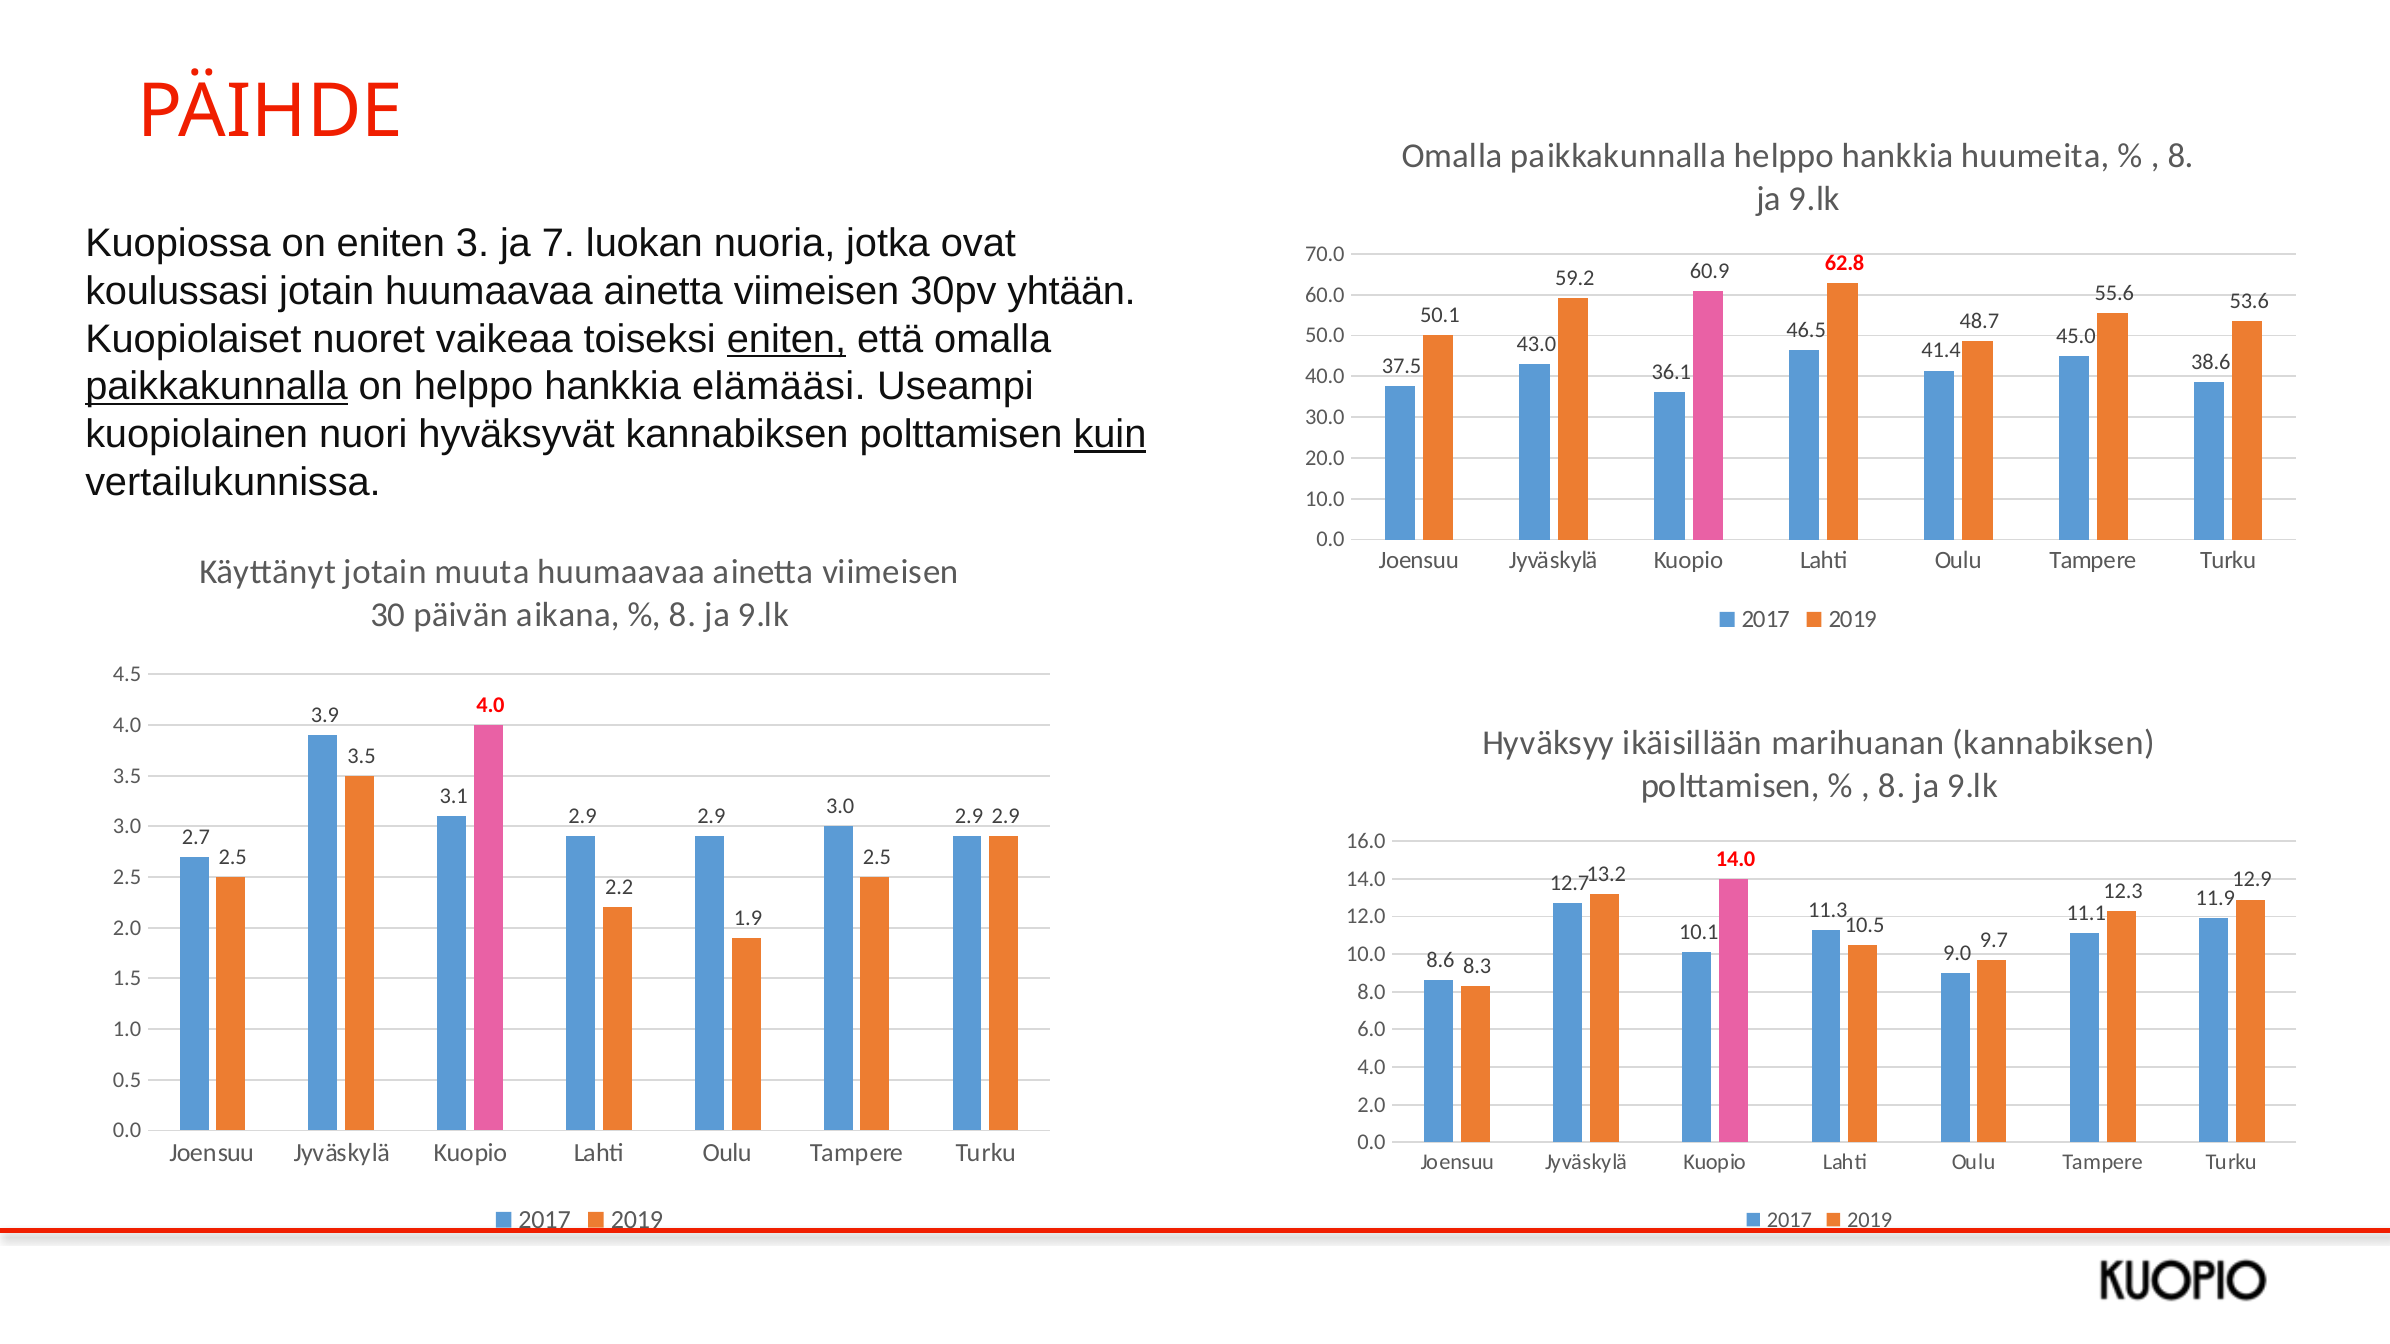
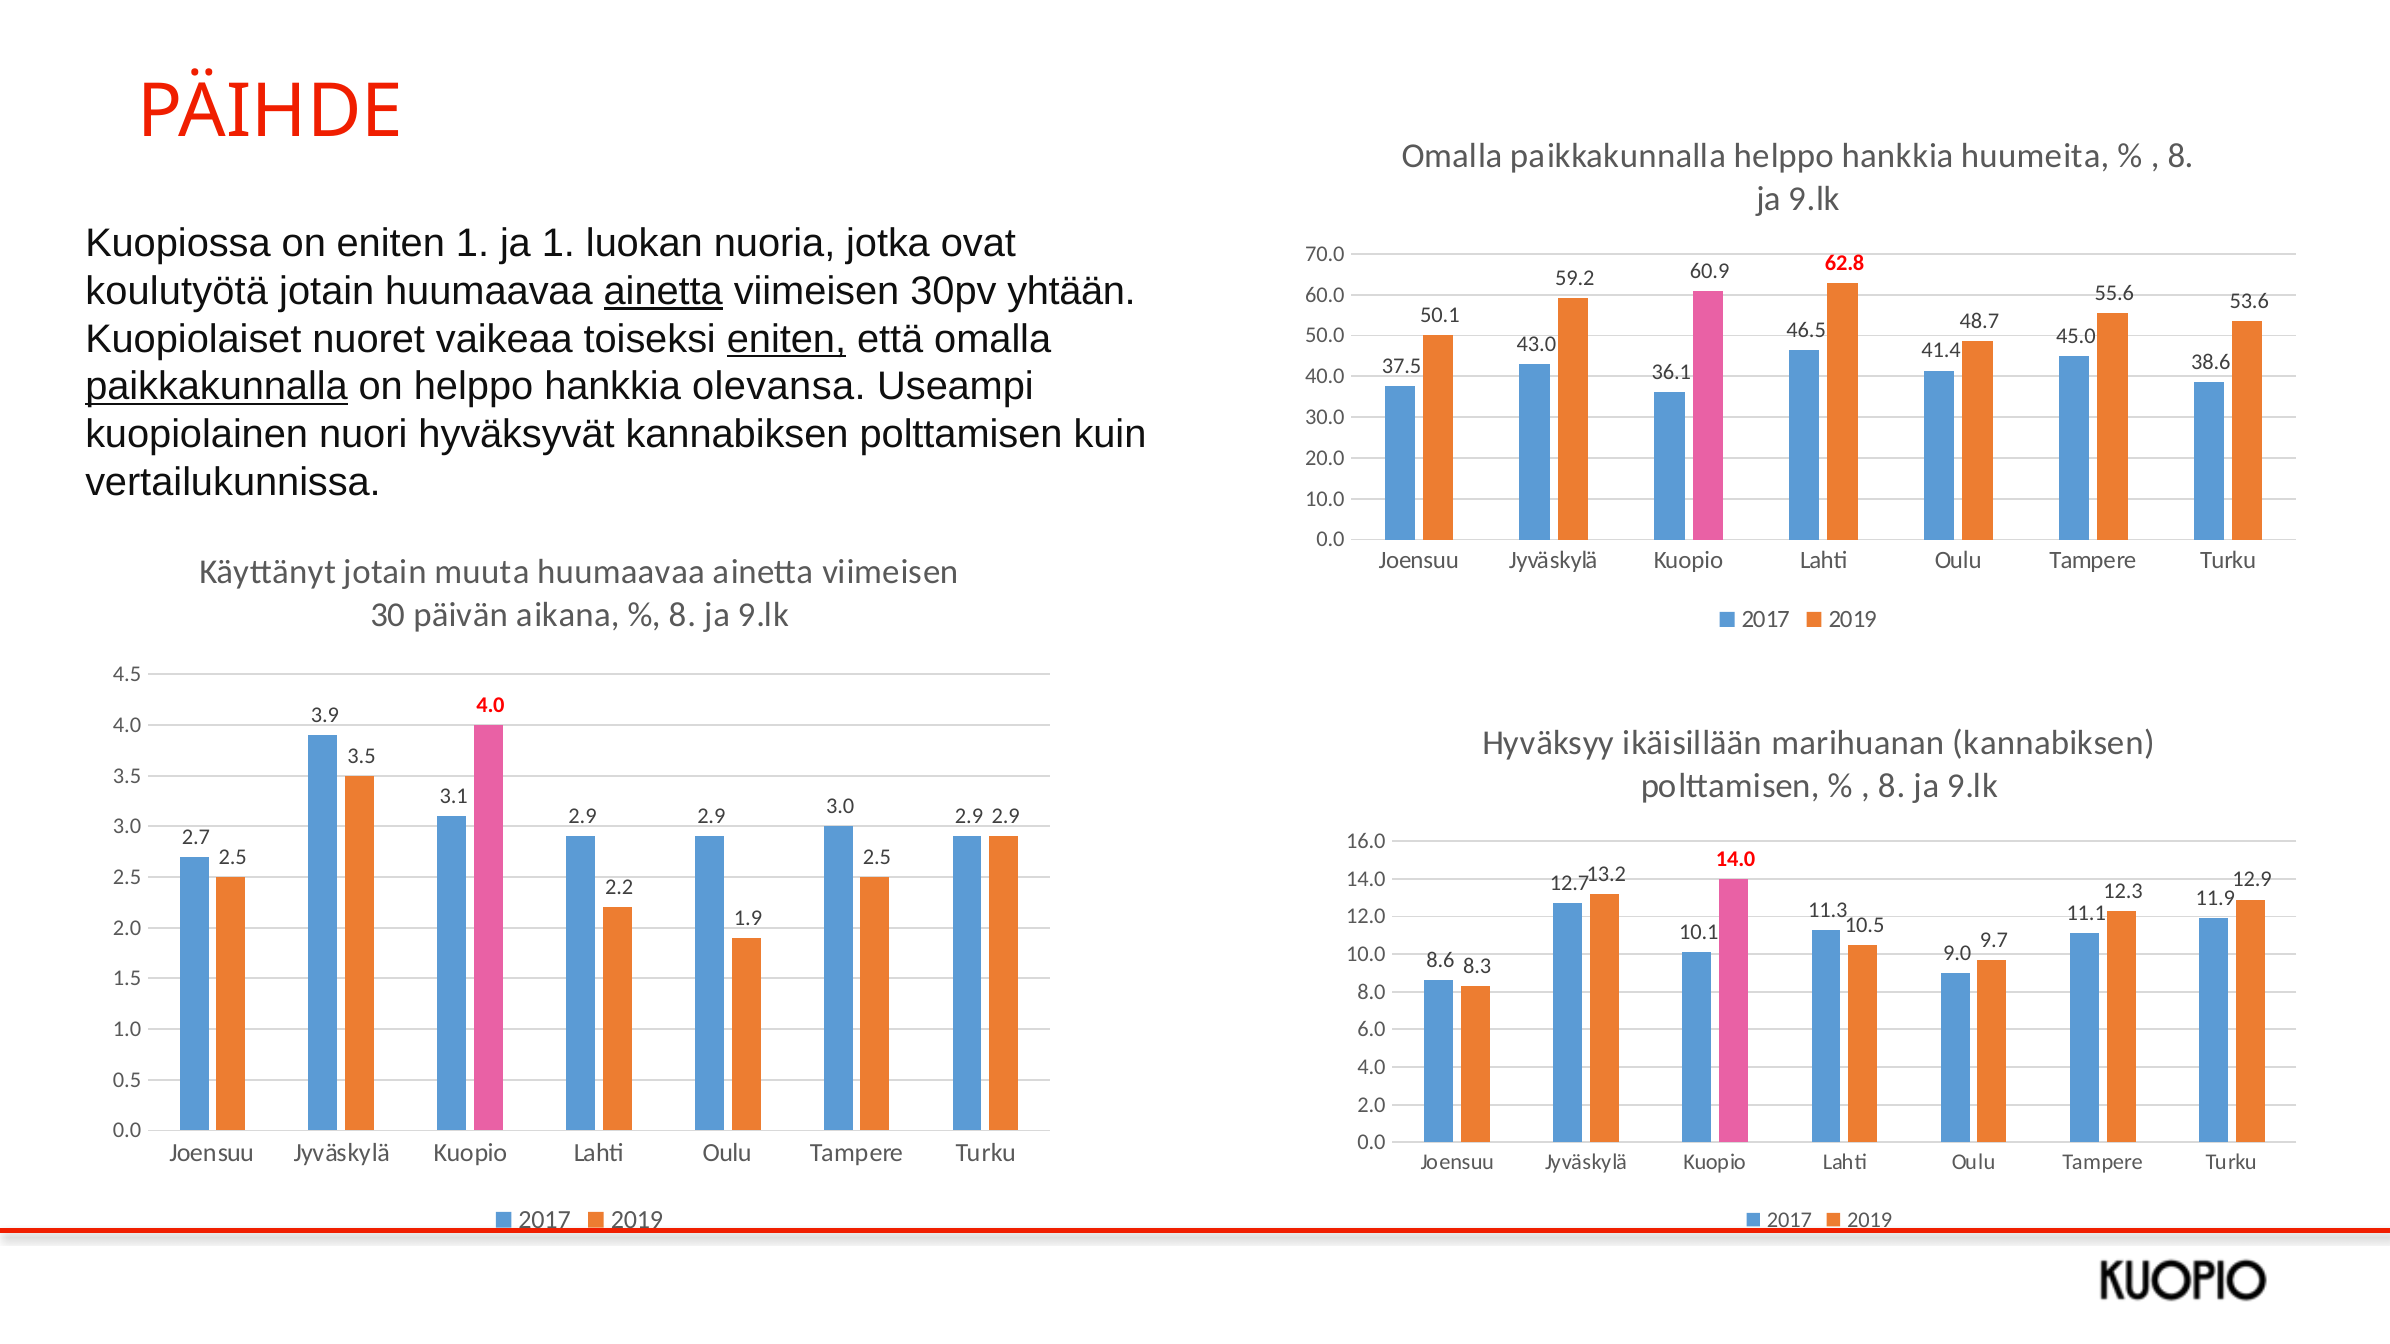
eniten 3: 3 -> 1 (472, 244)
ja 7: 7 -> 1 (558, 244)
koulussasi: koulussasi -> koulutyötä (177, 291)
ainetta underline: none -> present (663, 291)
elämääsi: elämääsi -> olevansa (779, 387)
kuin underline: present -> none (1110, 435)
